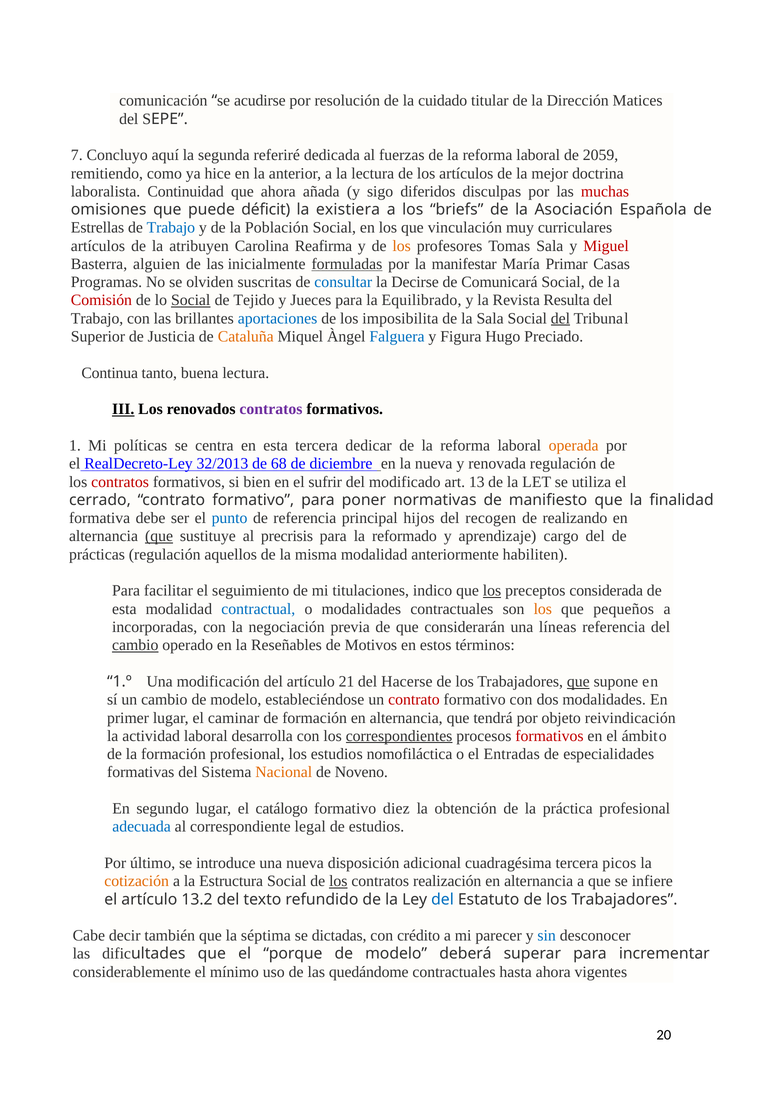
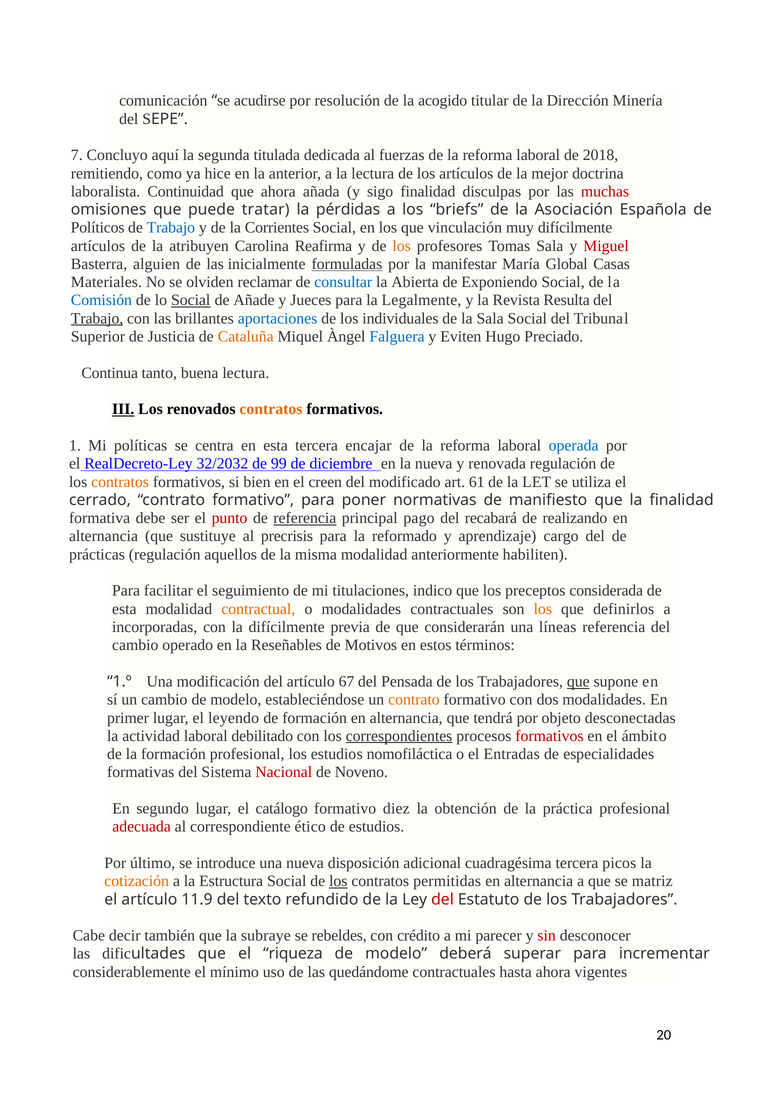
cuidado: cuidado -> acogido (443, 101)
Matices: Matices -> Minería (638, 101)
referiré: referiré -> titulada (277, 155)
2059: 2059 -> 2018 (601, 155)
sigo diferidos: diferidos -> finalidad (428, 191)
déficit: déficit -> tratar (266, 210)
existiera: existiera -> pérdidas (348, 210)
Estrellas: Estrellas -> Políticos (98, 228)
Población: Población -> Corrientes (277, 228)
muy curriculares: curriculares -> difícilmente (575, 228)
Primar: Primar -> Global (567, 264)
Programas: Programas -> Materiales (106, 282)
suscritas: suscritas -> reclamar (265, 282)
Decirse: Decirse -> Abierta (415, 282)
Comunicará: Comunicará -> Exponiendo (499, 282)
Comisión colour: red -> blue (101, 300)
Tejido: Tejido -> Añade (254, 300)
Equilibrado: Equilibrado -> Legalmente (422, 300)
Trabajo underline: none -> present (97, 318)
imposibilita: imposibilita -> individuales (400, 318)
del underline: present -> none (560, 318)
Figura: Figura -> Eviten (461, 336)
contratos colour: purple -> orange (271, 409)
dedicar: dedicar -> encajar (369, 446)
operada colour: orange -> blue (574, 446)
32/2013: 32/2013 -> 32/2032 (222, 464)
68: 68 -> 99 (279, 464)
contratos colour: red -> orange (120, 482)
sufrir: sufrir -> creen (325, 482)
13: 13 -> 61 (477, 482)
punto colour: blue -> red (230, 518)
referencia underline: none -> present (305, 518)
hijos: hijos -> pago (419, 518)
recogen: recogen -> recabará (491, 518)
que underline: present -> none (159, 536)
los underline: present -> none (492, 591)
contractual colour: blue -> orange (258, 609)
pequeños: pequeños -> definirlos (624, 609)
la negociación: negociación -> difícilmente (287, 627)
cambio underline: present -> none (135, 645)
21: 21 -> 67 (347, 682)
Hacerse: Hacerse -> Pensada (407, 682)
contrato colour: red -> orange (414, 700)
caminar: caminar -> leyendo (234, 718)
reivindicación: reivindicación -> desconectadas (630, 718)
desarrolla: desarrolla -> debilitado (262, 736)
Nacional colour: orange -> red (284, 772)
adecuada colour: blue -> red (142, 827)
legal: legal -> ético (310, 827)
realización: realización -> permitidas (447, 881)
infiere: infiere -> matriz (652, 881)
13.2: 13.2 -> 11.9 (197, 899)
del colour: blue -> red (443, 899)
séptima: séptima -> subraye (266, 936)
dictadas: dictadas -> rebeldes (339, 936)
sin colour: blue -> red (547, 936)
porque: porque -> riqueza (293, 954)
